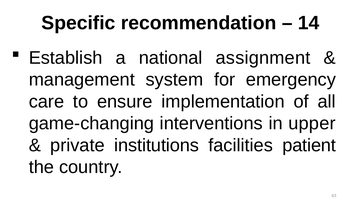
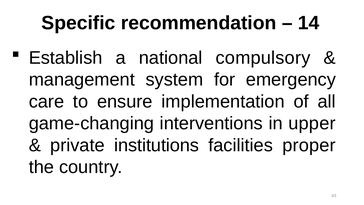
assignment: assignment -> compulsory (263, 58)
patient: patient -> proper (309, 145)
